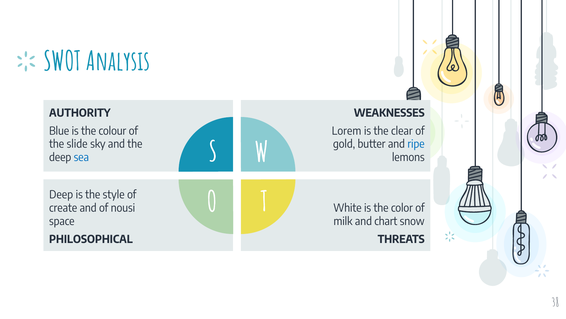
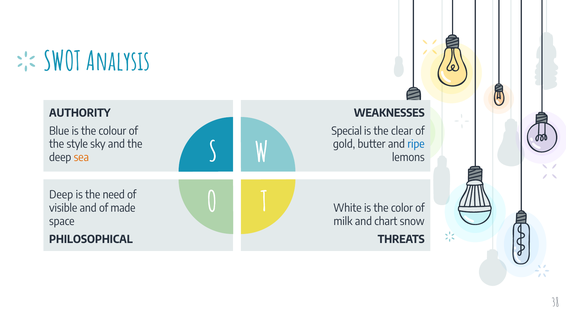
Lorem: Lorem -> Special (347, 131)
slide: slide -> style (77, 144)
sea colour: blue -> orange (81, 157)
style: style -> need (114, 195)
create: create -> visible (63, 208)
nousi: nousi -> made (123, 208)
